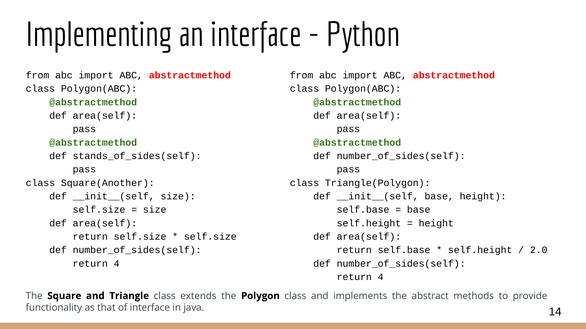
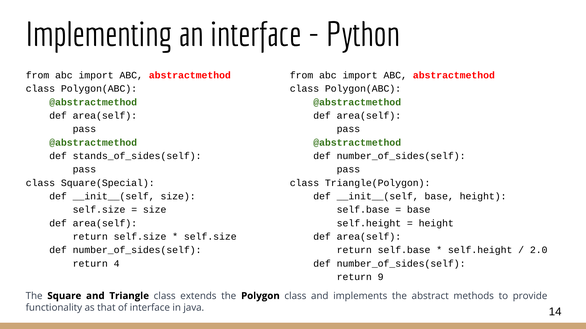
Square(Another: Square(Another -> Square(Special (108, 183)
4: 4 -> 9 (381, 278)
